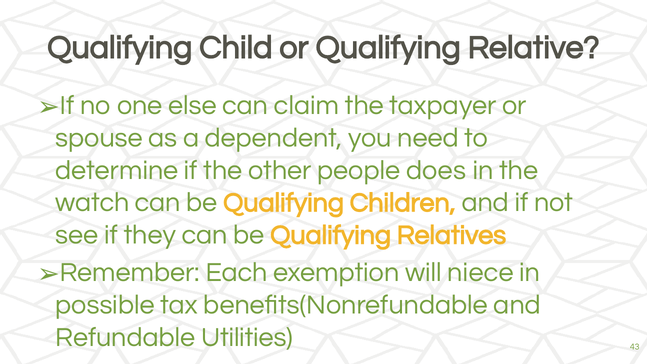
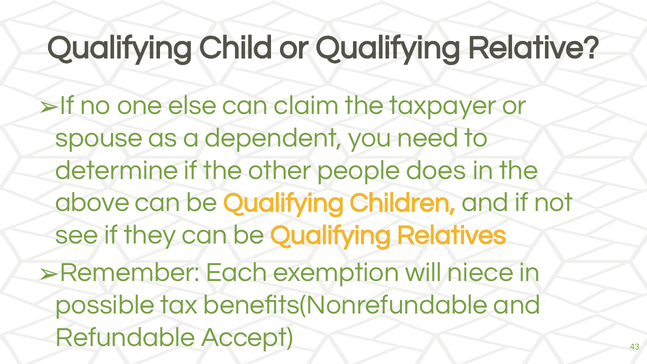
watch: watch -> above (92, 202)
Utilities: Utilities -> Accept (247, 337)
